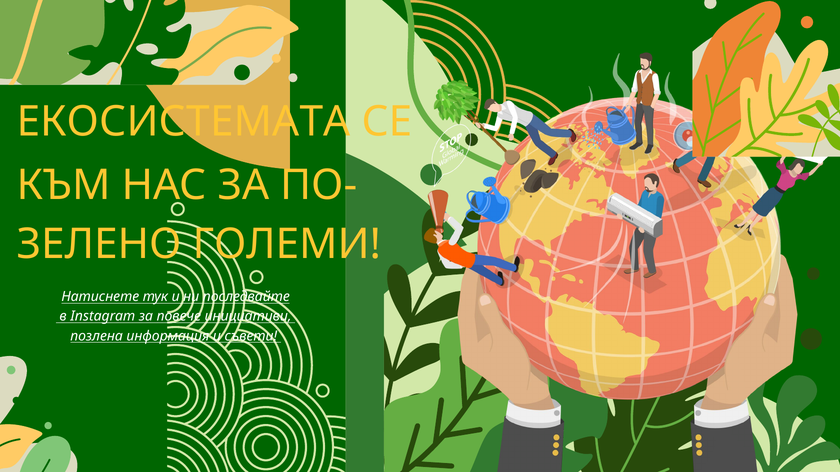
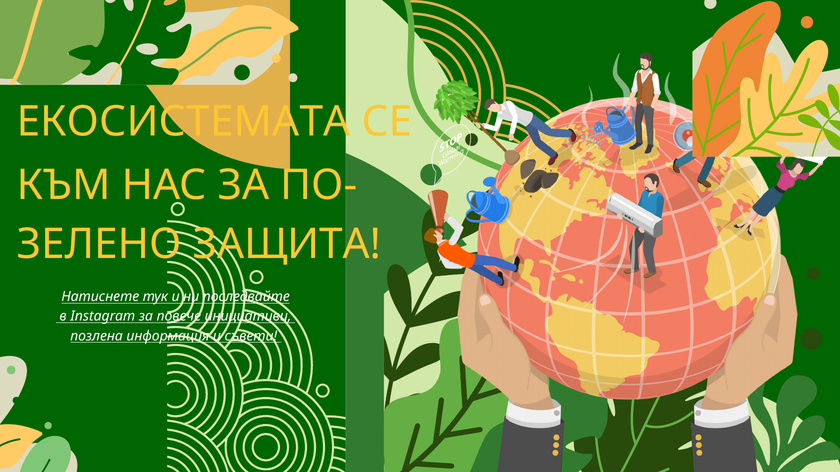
ГОЛЕМИ: ГОЛЕМИ -> ЗАЩИТА (287, 245)
